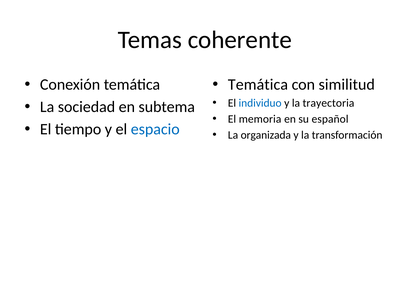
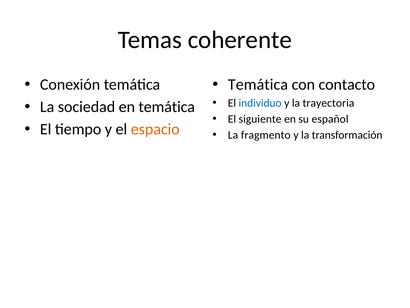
similitud: similitud -> contacto (347, 84)
en subtema: subtema -> temática (167, 107)
memoria: memoria -> siguiente (260, 119)
espacio colour: blue -> orange (155, 129)
organizada: organizada -> fragmento (266, 135)
